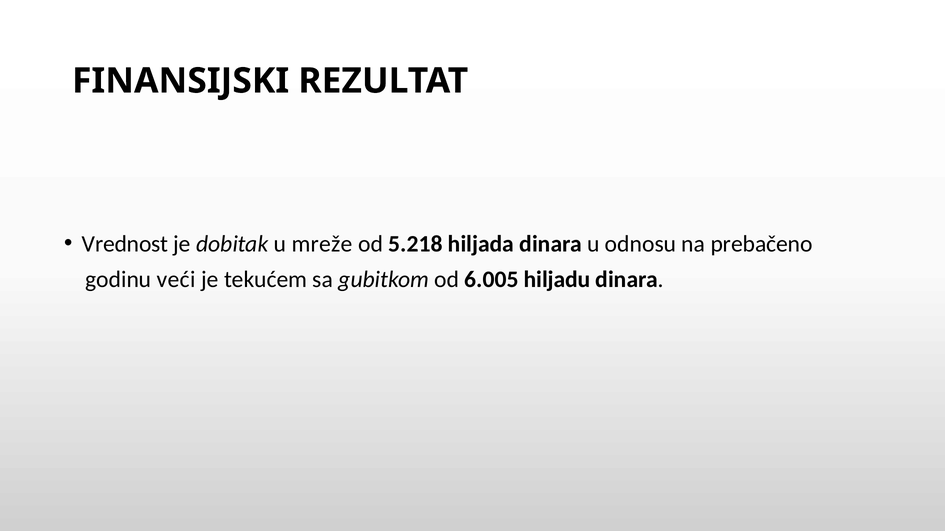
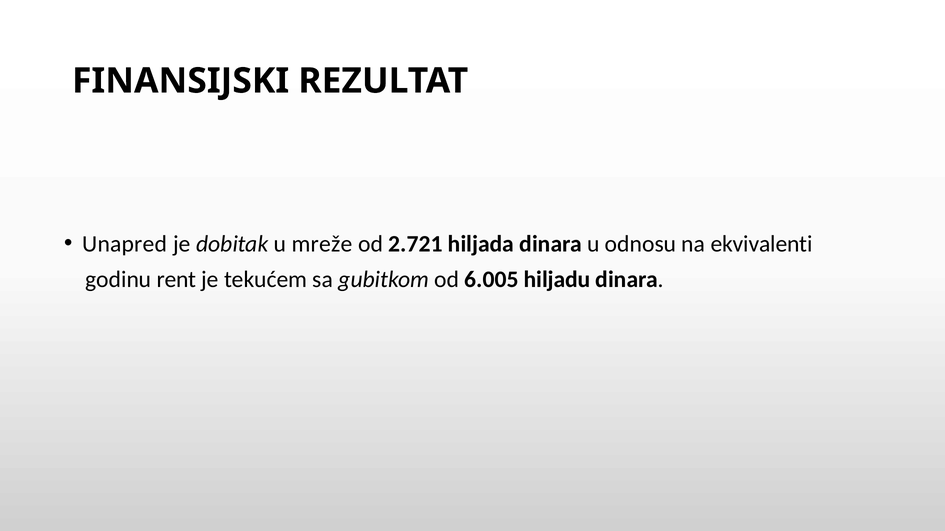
Vrednost: Vrednost -> Unapred (125, 244)
5.218: 5.218 -> 2.721 (415, 244)
prebačeno: prebačeno -> ekvivalenti (762, 244)
veći: veći -> rent (176, 280)
